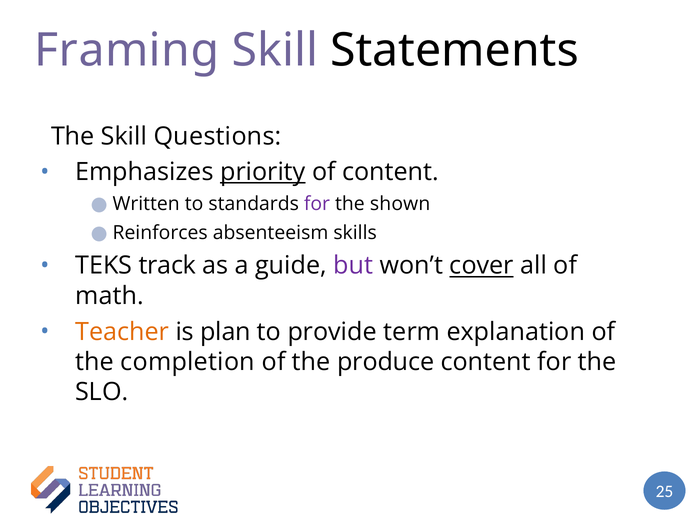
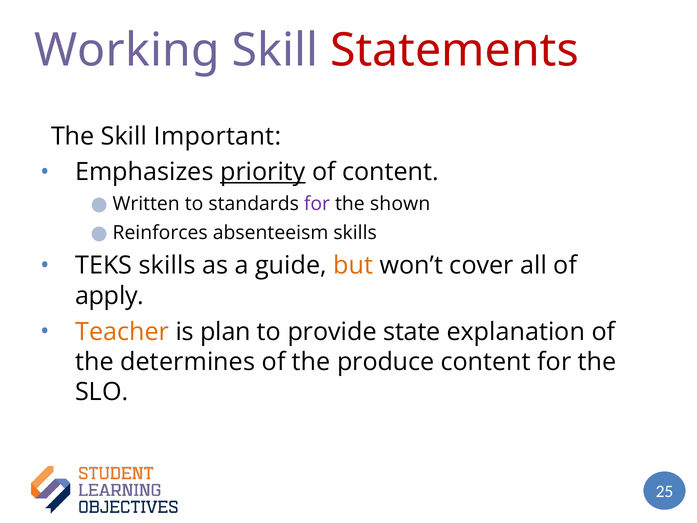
Framing: Framing -> Working (127, 51)
Statements colour: black -> red (454, 51)
Questions: Questions -> Important (218, 136)
TEKS track: track -> skills (167, 266)
but colour: purple -> orange (353, 266)
cover underline: present -> none (482, 266)
math: math -> apply (110, 296)
term: term -> state (412, 332)
completion: completion -> determines (188, 362)
